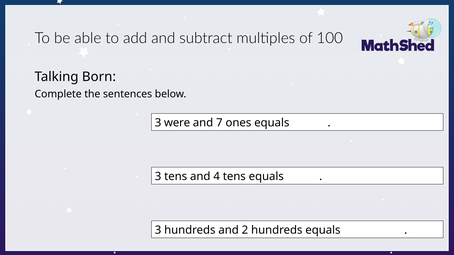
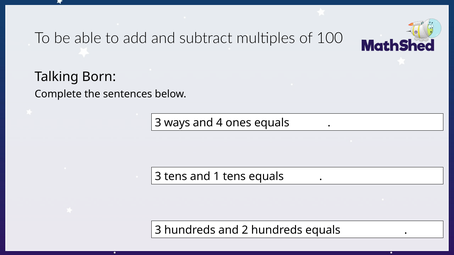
were: were -> ways (177, 123)
7: 7 -> 4 (219, 123)
4: 4 -> 1 (217, 177)
